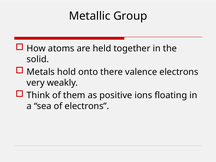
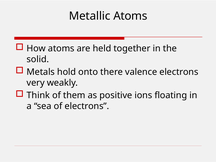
Metallic Group: Group -> Atoms (130, 16)
